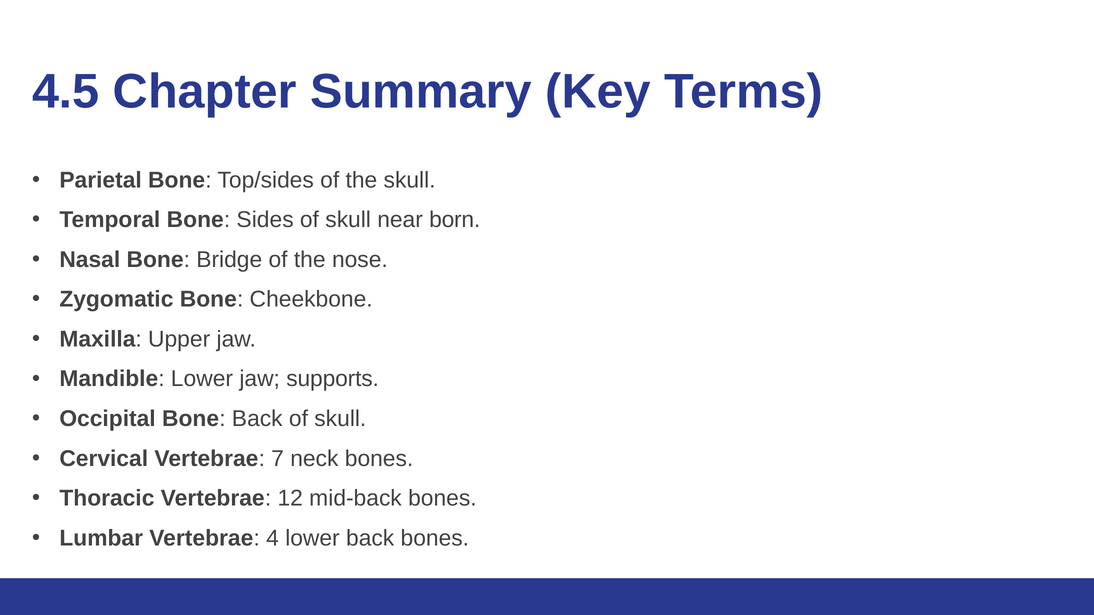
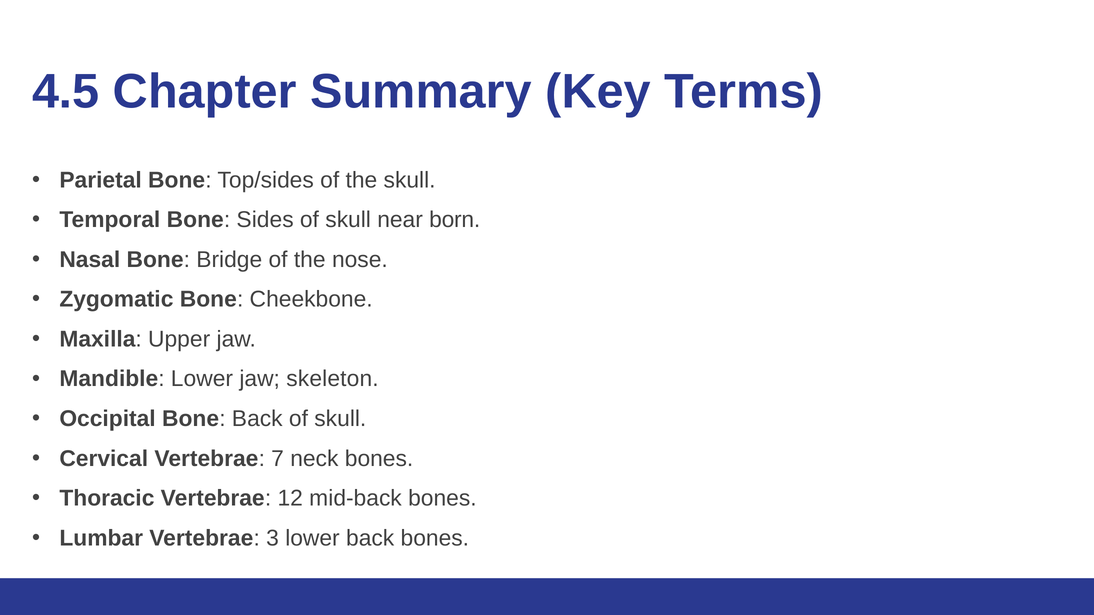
supports: supports -> skeleton (332, 379)
4: 4 -> 3 (272, 538)
